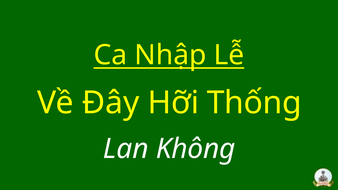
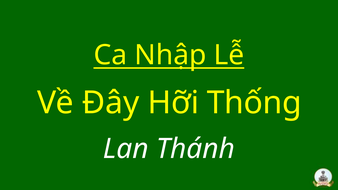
Không: Không -> Thánh (196, 149)
